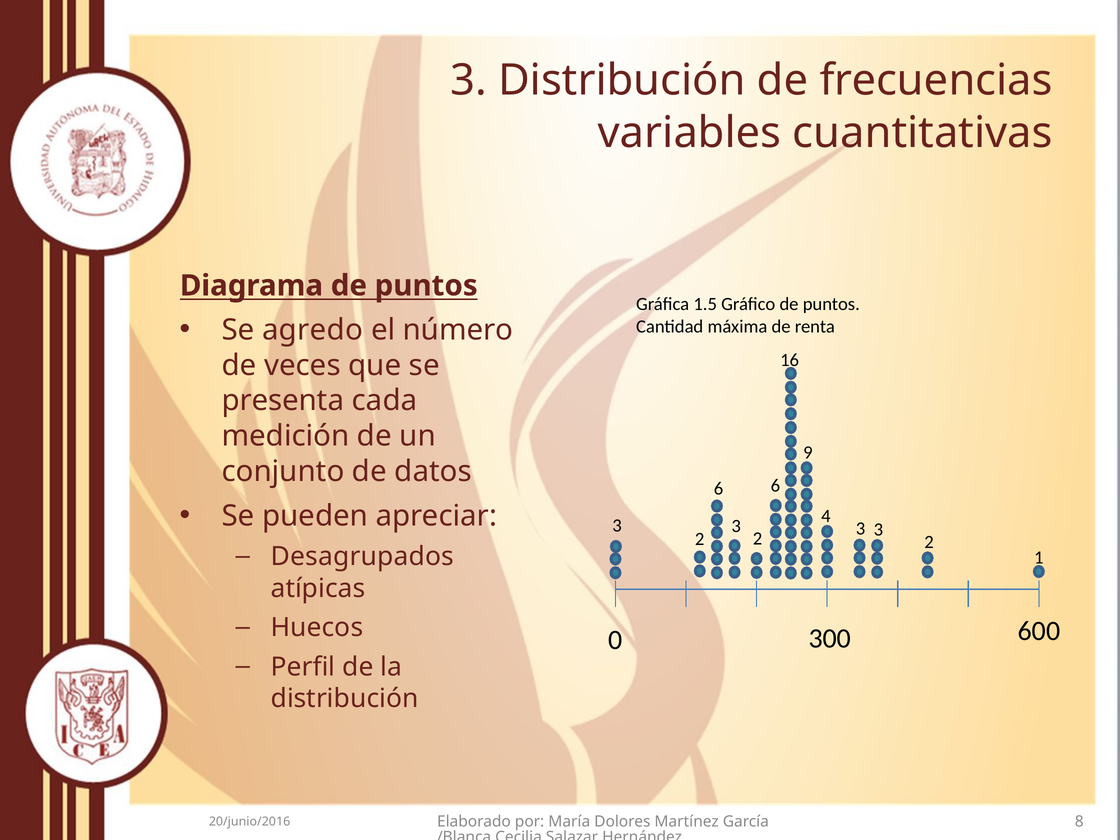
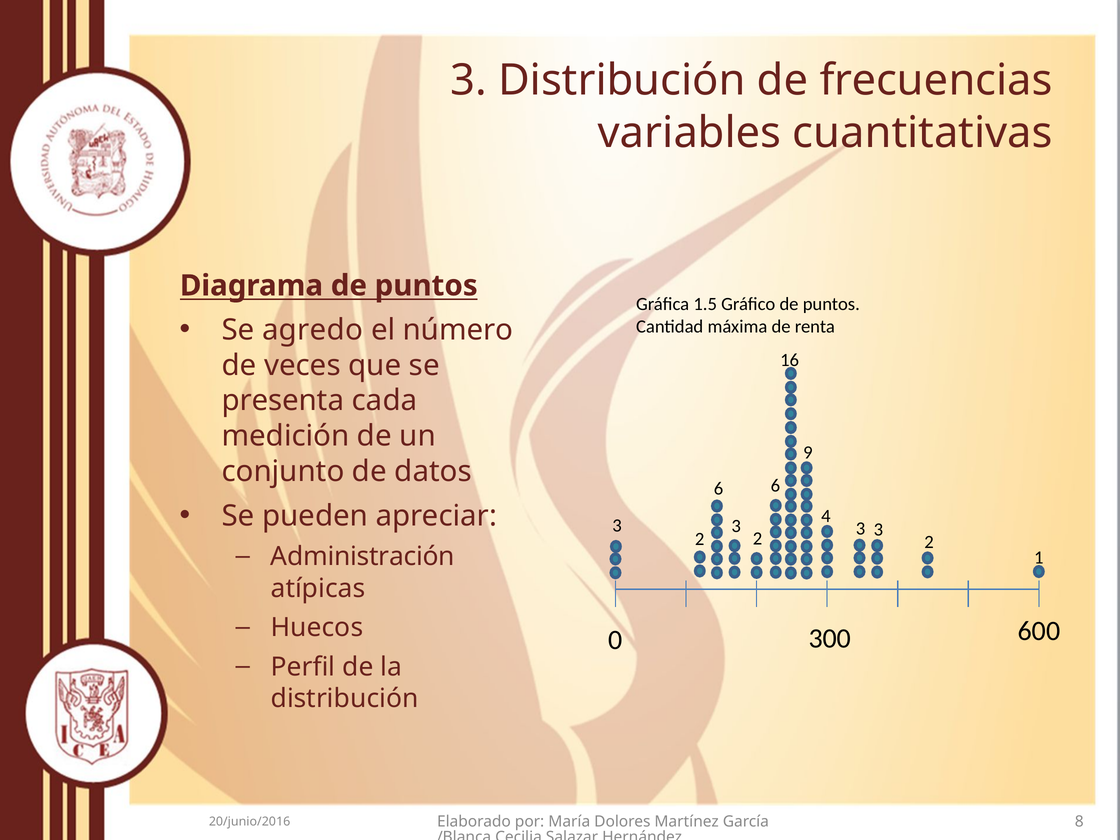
Desagrupados: Desagrupados -> Administración (363, 557)
